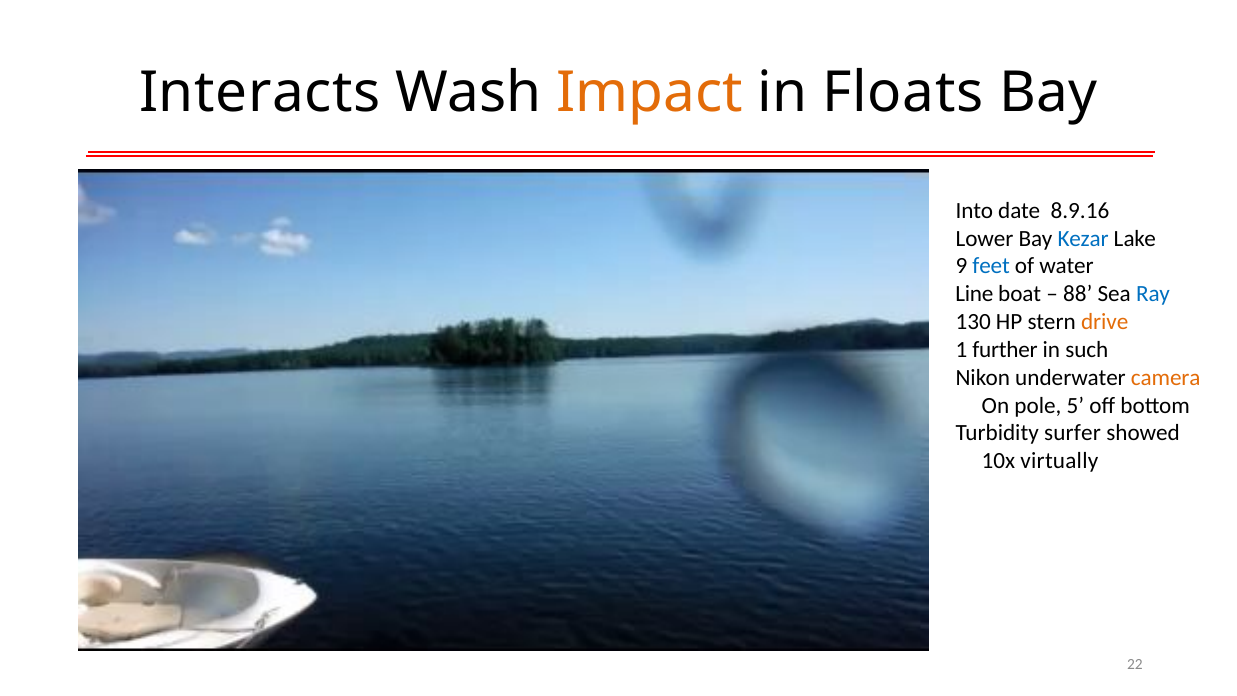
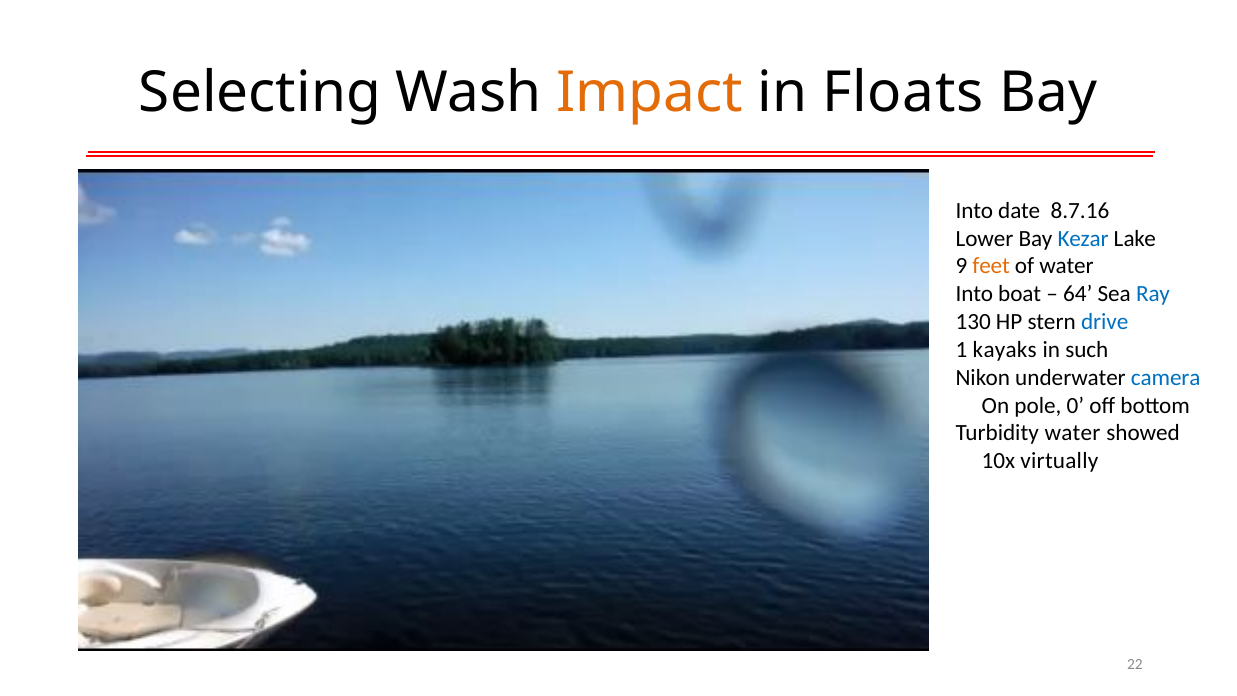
Interacts: Interacts -> Selecting (260, 92)
8.9.16: 8.9.16 -> 8.7.16 (1080, 211)
feet colour: blue -> orange (991, 266)
Line: Line -> Into (974, 294)
88: 88 -> 64 (1078, 294)
drive colour: orange -> blue (1105, 322)
further: further -> kayaks (1005, 350)
camera colour: orange -> blue (1166, 378)
5: 5 -> 0 (1075, 405)
Turbidity surfer: surfer -> water (1073, 433)
